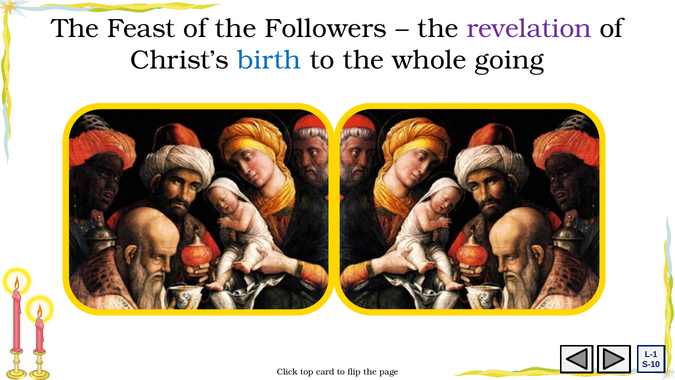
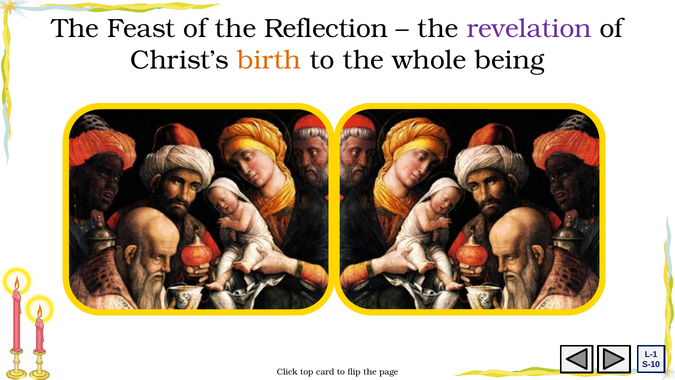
the Followers: Followers -> Reflection (326, 28)
birth colour: blue -> orange (269, 60)
going: going -> being (510, 60)
